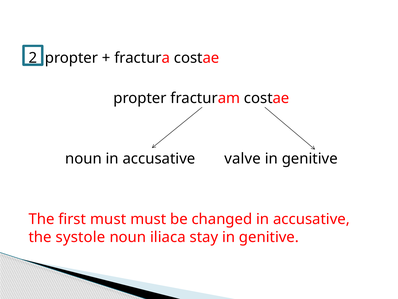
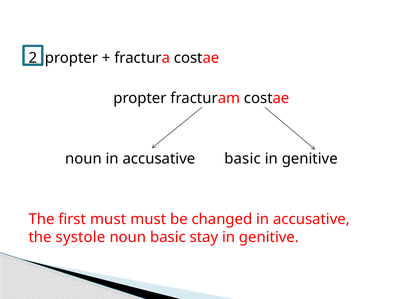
accusative valve: valve -> basic (243, 158)
noun iliaca: iliaca -> basic (168, 237)
